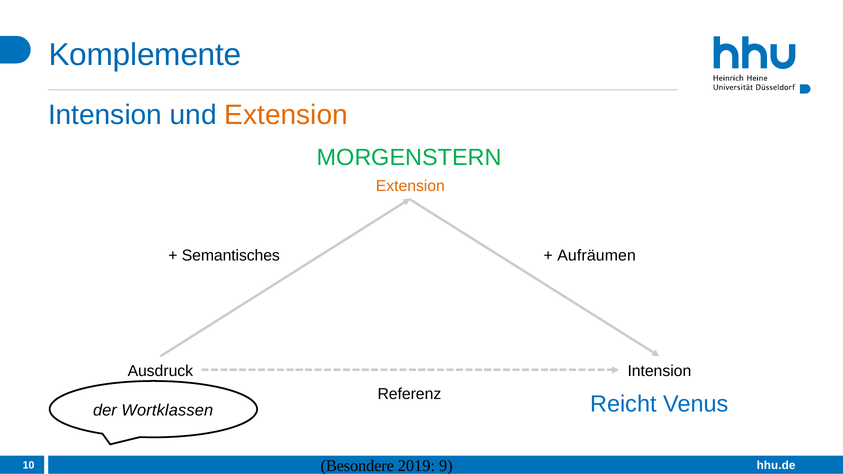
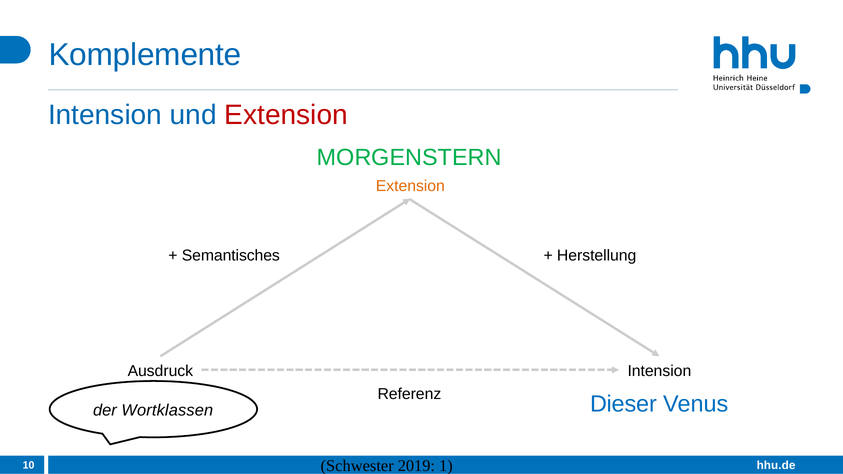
Extension colour: orange -> red (286, 115)
Aufräumen: Aufräumen -> Herstellung (597, 256)
Reicht: Reicht -> Dieser (624, 405)
Besondere: Besondere -> Schwester (357, 467)
9: 9 -> 1 (446, 467)
